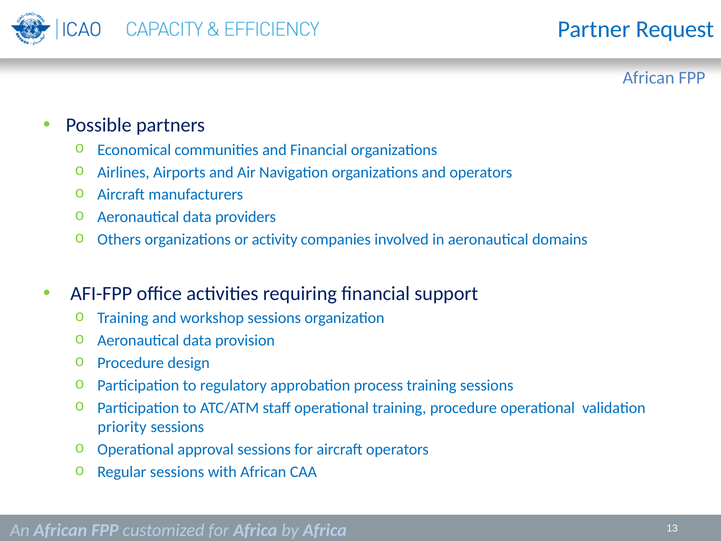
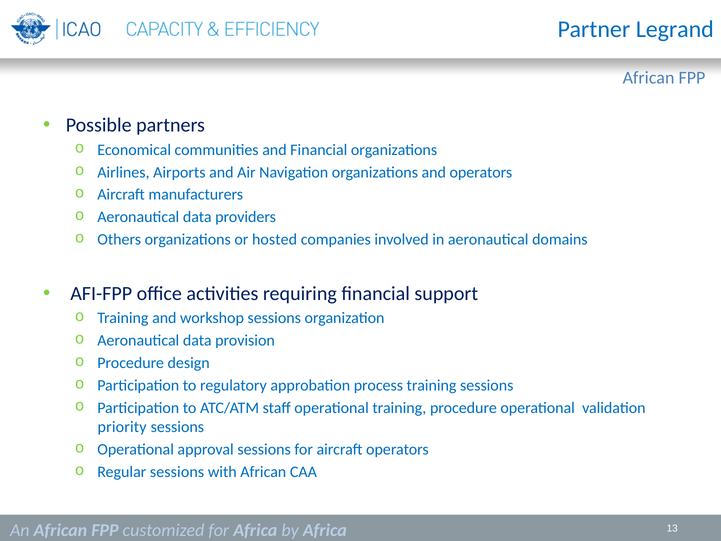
Request: Request -> Legrand (675, 29)
activity: activity -> hosted (275, 239)
